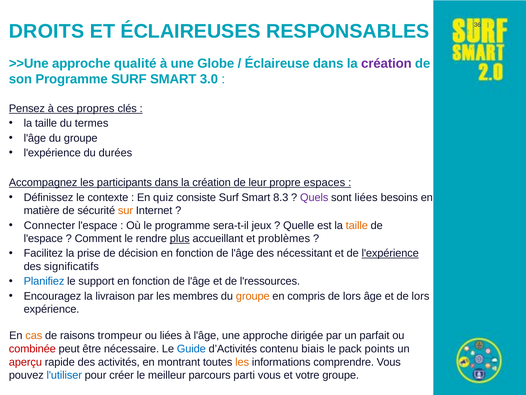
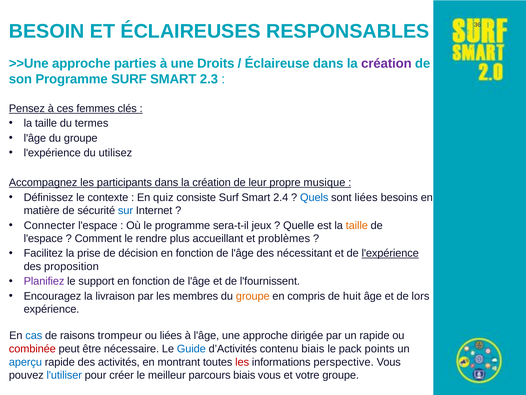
DROITS: DROITS -> BESOIN (47, 31)
qualité: qualité -> parties (135, 63)
Globe: Globe -> Droits (216, 63)
3.0: 3.0 -> 2.3 (209, 79)
propres: propres -> femmes (96, 108)
durées: durées -> utilisez (115, 153)
espaces: espaces -> musique (324, 182)
8.3: 8.3 -> 2.4 (281, 197)
Quels colour: purple -> blue (314, 197)
sur colour: orange -> blue (126, 210)
plus underline: present -> none (180, 238)
significatifs: significatifs -> proposition (71, 266)
Planifiez colour: blue -> purple (44, 281)
l'ressources: l'ressources -> l'fournissent (270, 281)
lors: lors -> huit (352, 296)
cas colour: orange -> blue (34, 335)
un parfait: parfait -> rapide (375, 335)
aperçu colour: red -> blue (25, 362)
les colour: orange -> red (242, 362)
comprendre: comprendre -> perspective (344, 362)
parcours parti: parti -> biais (244, 375)
